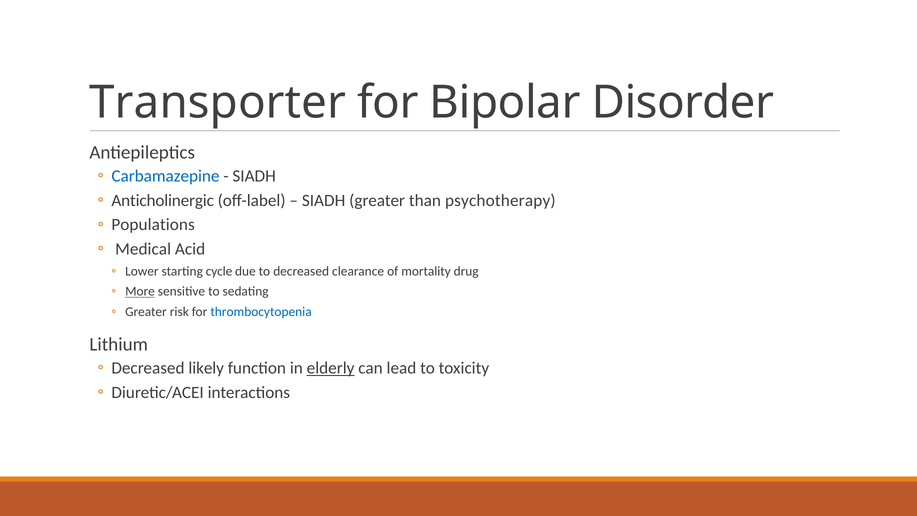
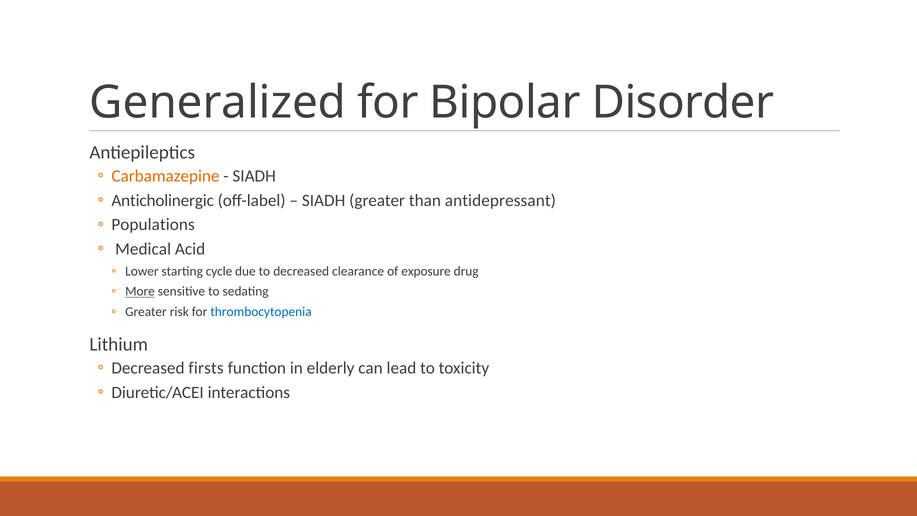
Transporter: Transporter -> Generalized (218, 103)
Carbamazepine colour: blue -> orange (165, 176)
psychotherapy: psychotherapy -> antidepressant (500, 200)
mortality: mortality -> exposure (426, 271)
likely: likely -> firsts (206, 368)
elderly underline: present -> none (331, 368)
